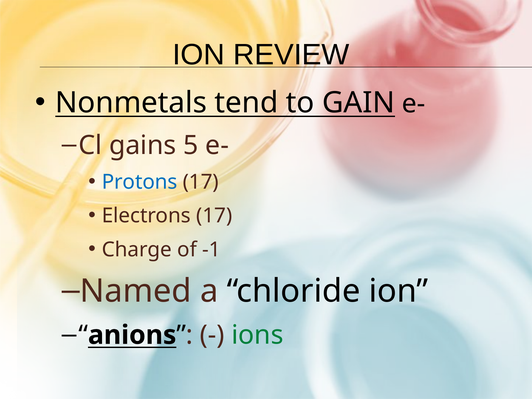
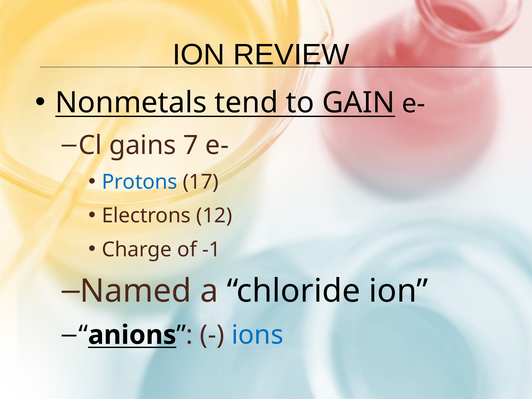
5: 5 -> 7 (191, 145)
Electrons 17: 17 -> 12 (214, 216)
ions colour: green -> blue (257, 335)
